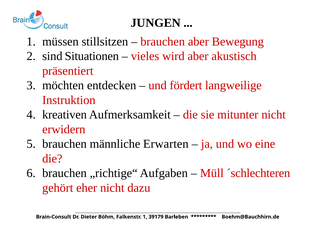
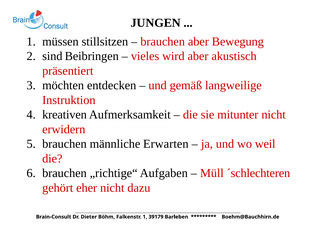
Situationen: Situationen -> Beibringen (92, 56)
fördert: fördert -> gemäß (186, 85)
eine: eine -> weil (265, 144)
